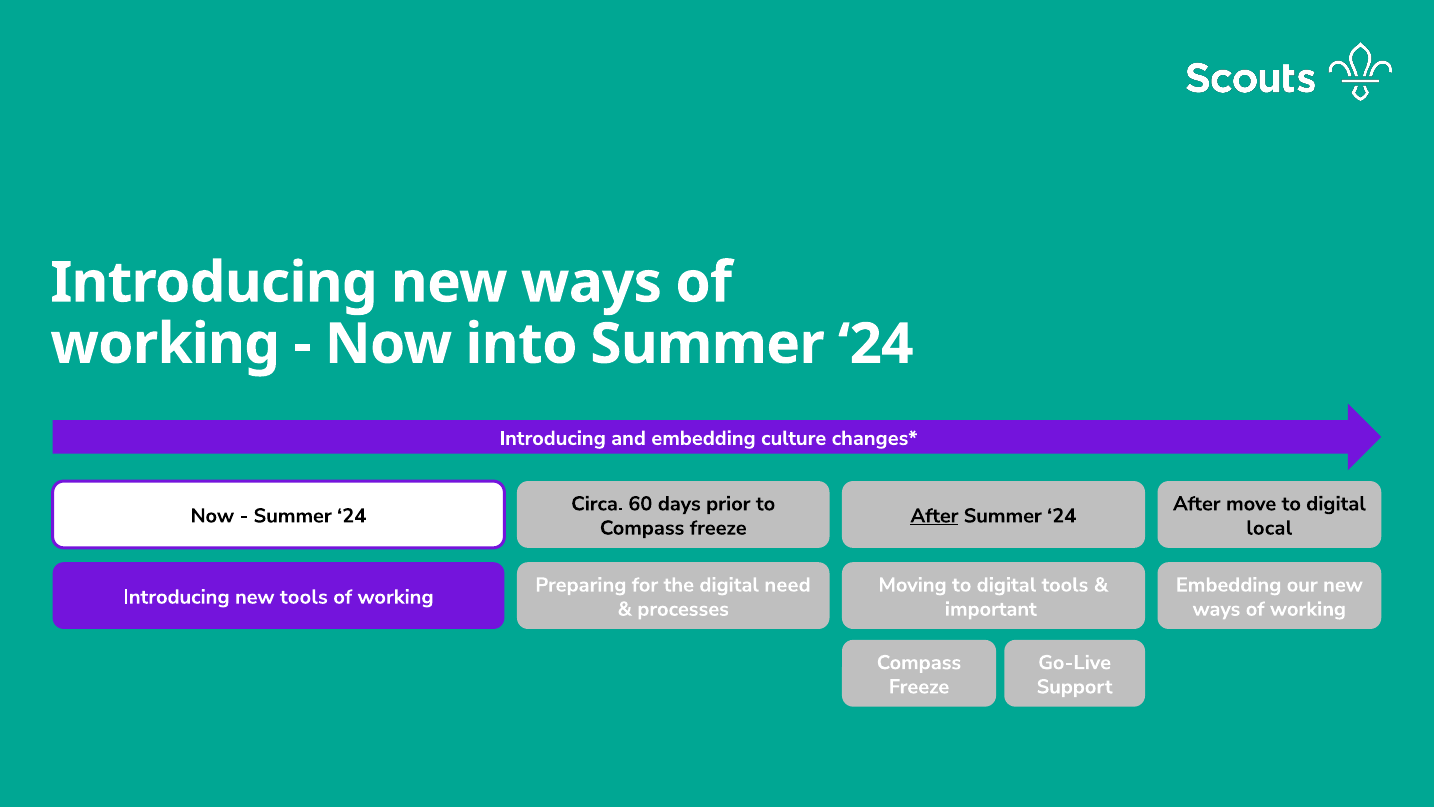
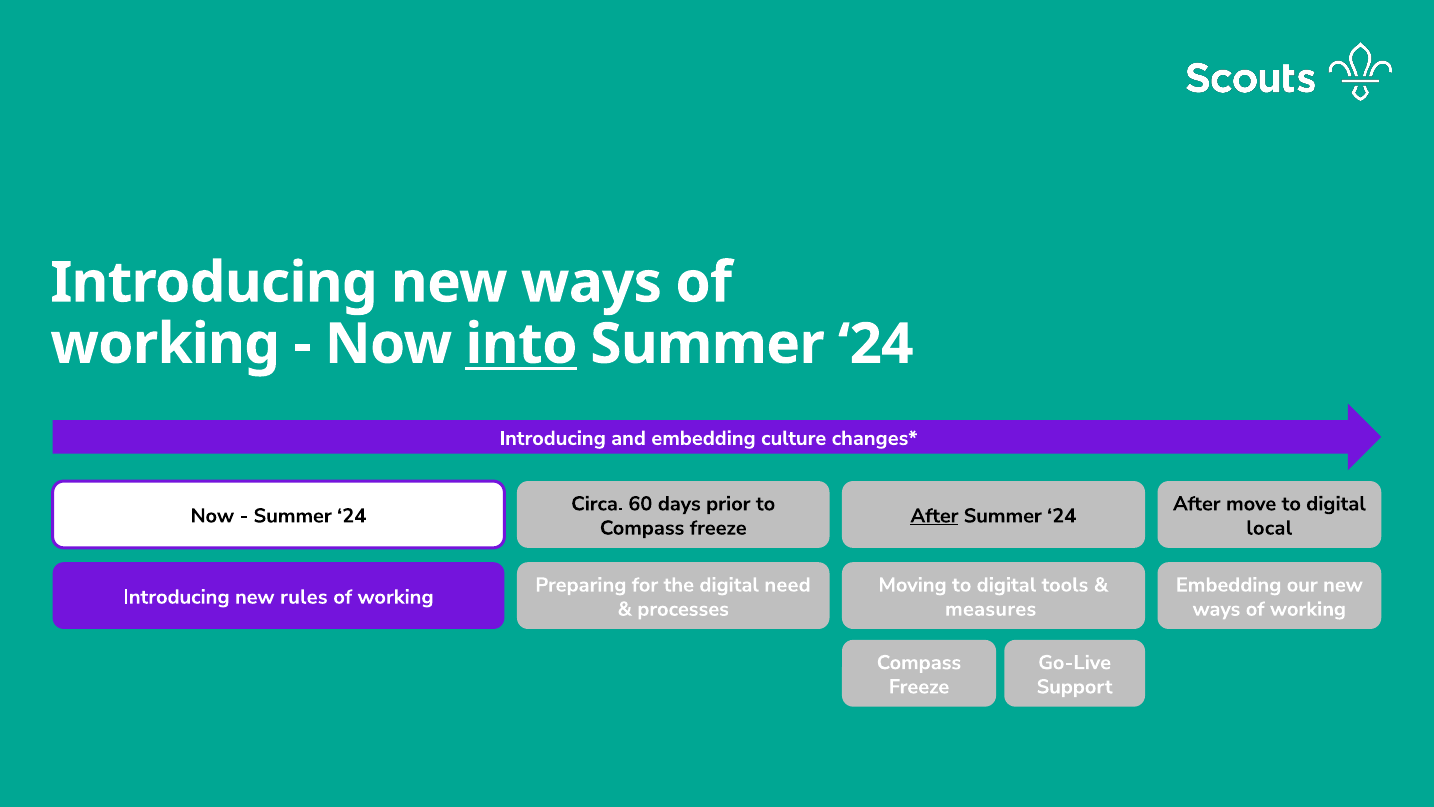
into underline: none -> present (521, 344)
new tools: tools -> rules (304, 597)
important: important -> measures (991, 609)
